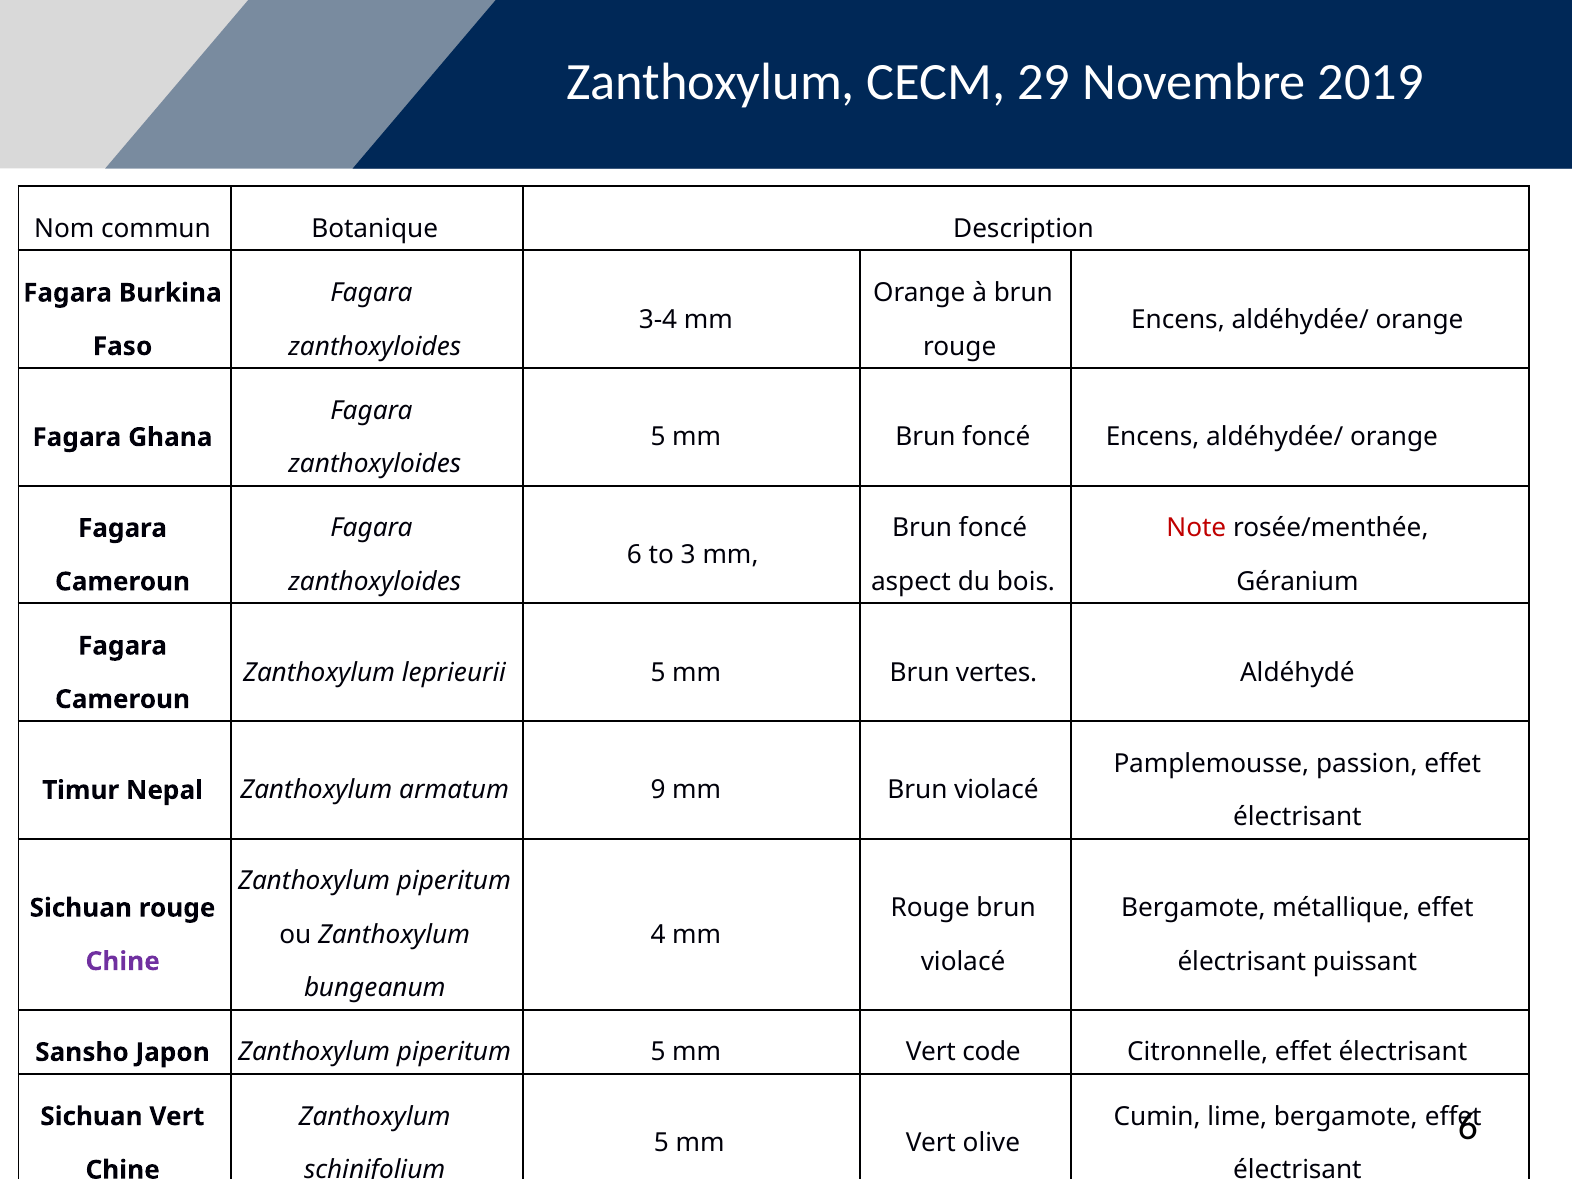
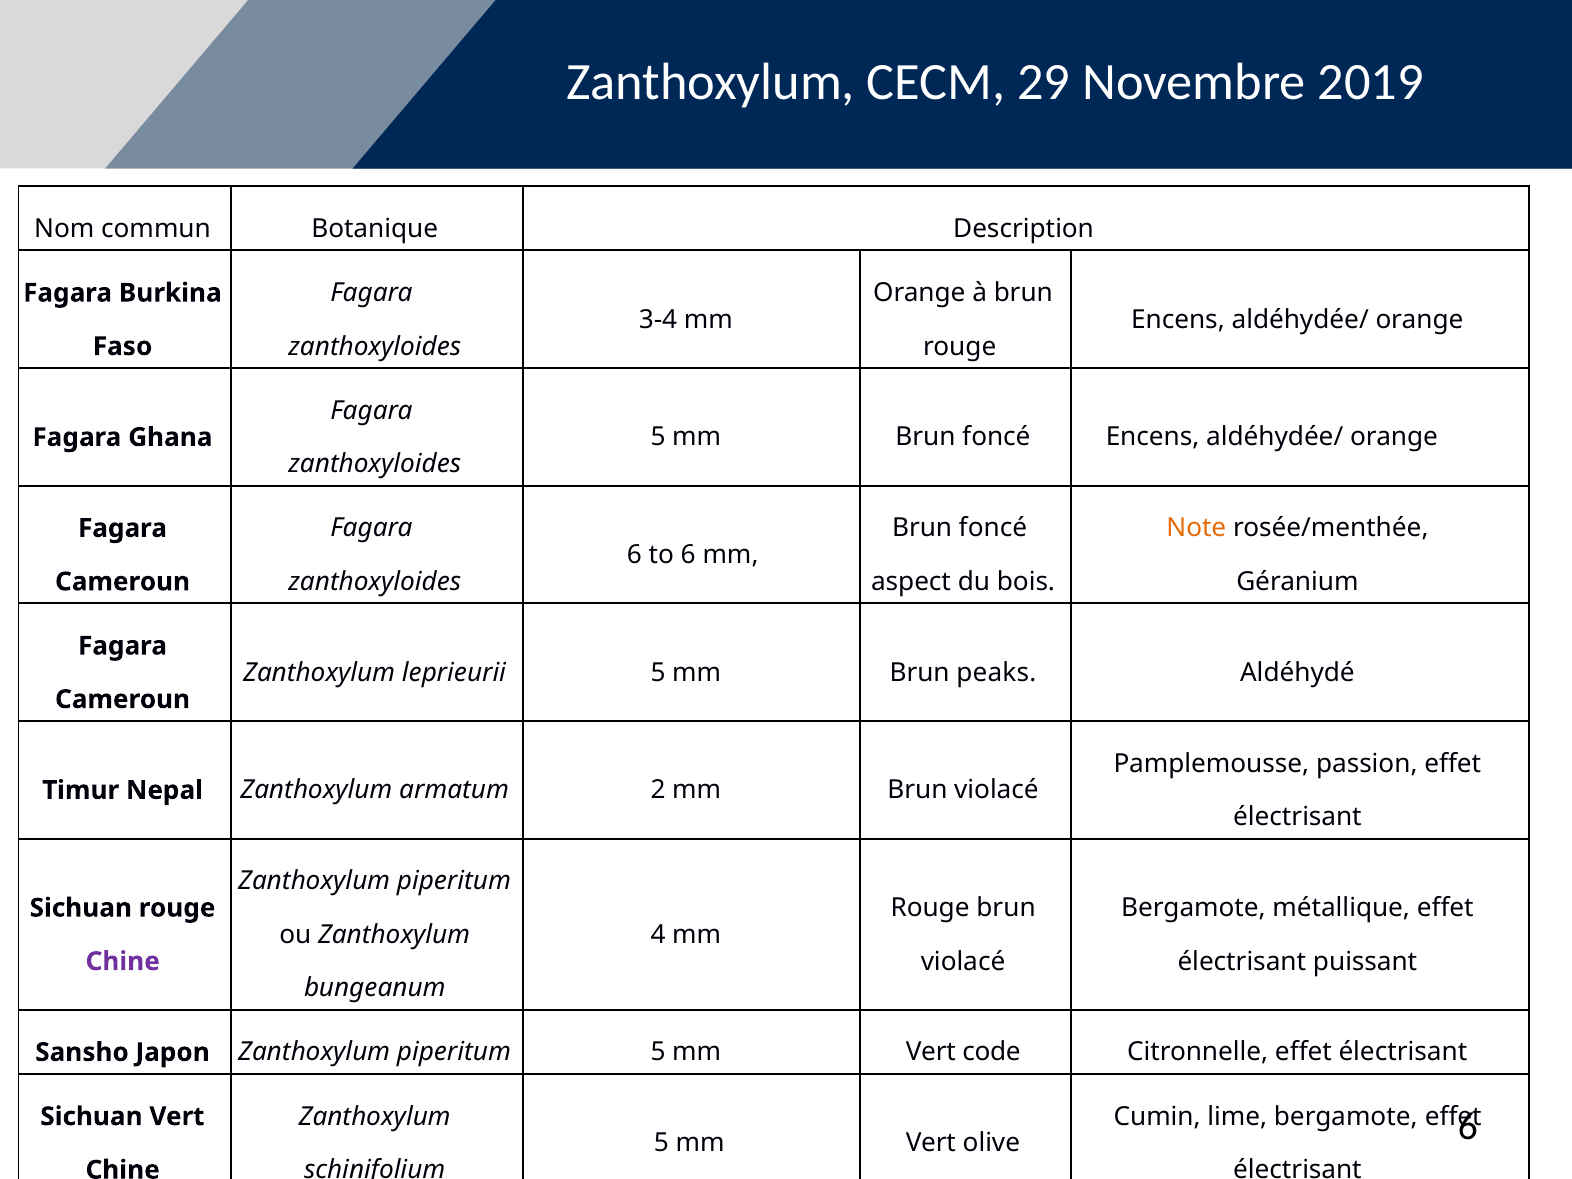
Note colour: red -> orange (1196, 528)
to 3: 3 -> 6 (688, 555)
vertes: vertes -> peaks (996, 673)
9: 9 -> 2 (658, 790)
